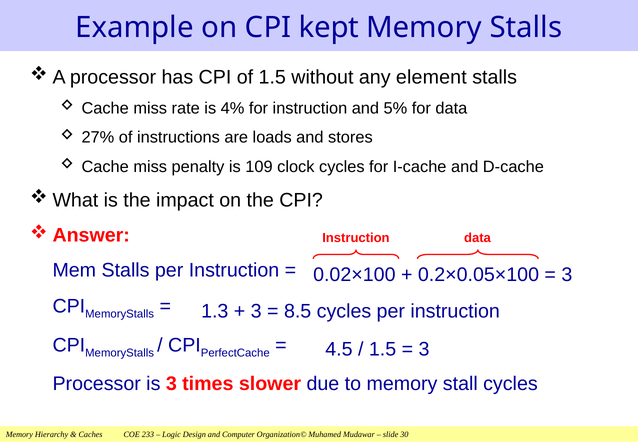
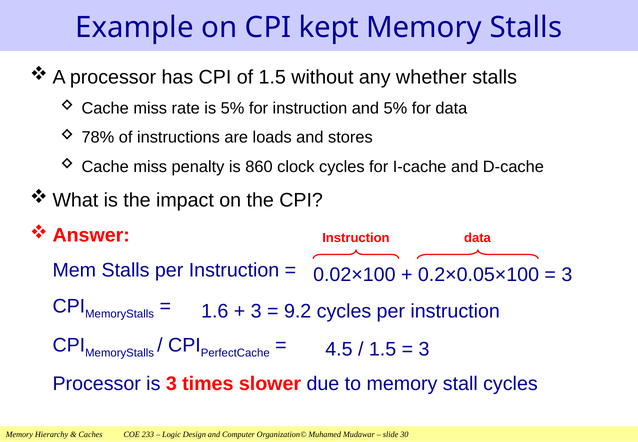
element: element -> whether (431, 77)
is 4%: 4% -> 5% (232, 108)
27%: 27% -> 78% (98, 137)
109: 109 -> 860 (259, 167)
1.3: 1.3 -> 1.6 (215, 311)
8.5: 8.5 -> 9.2 (298, 311)
